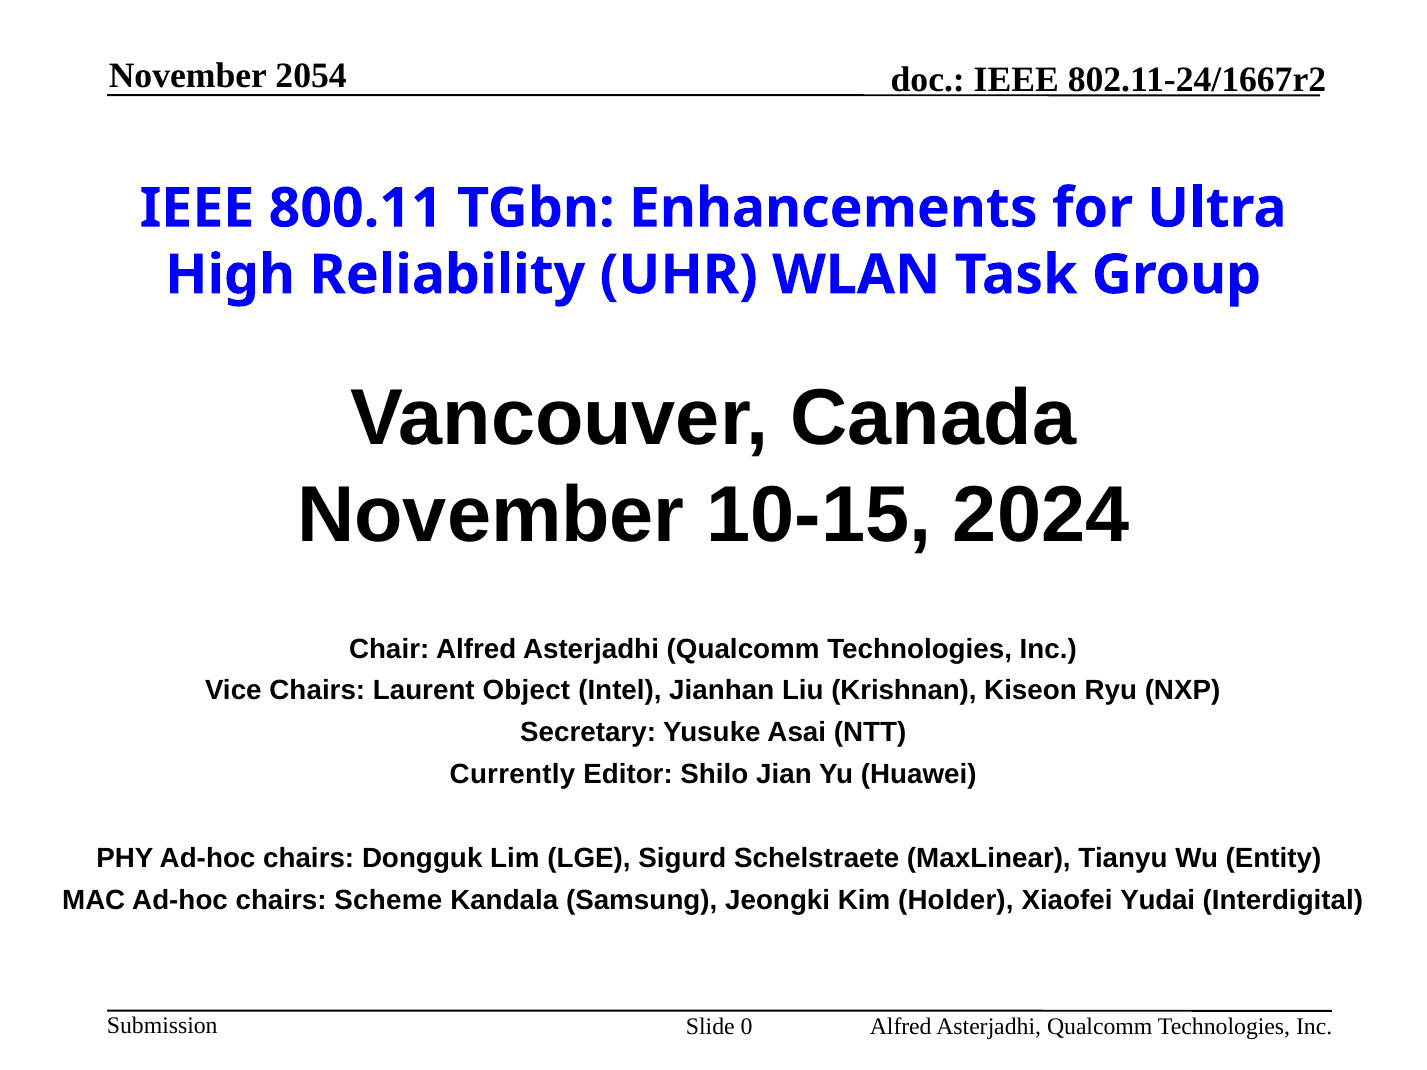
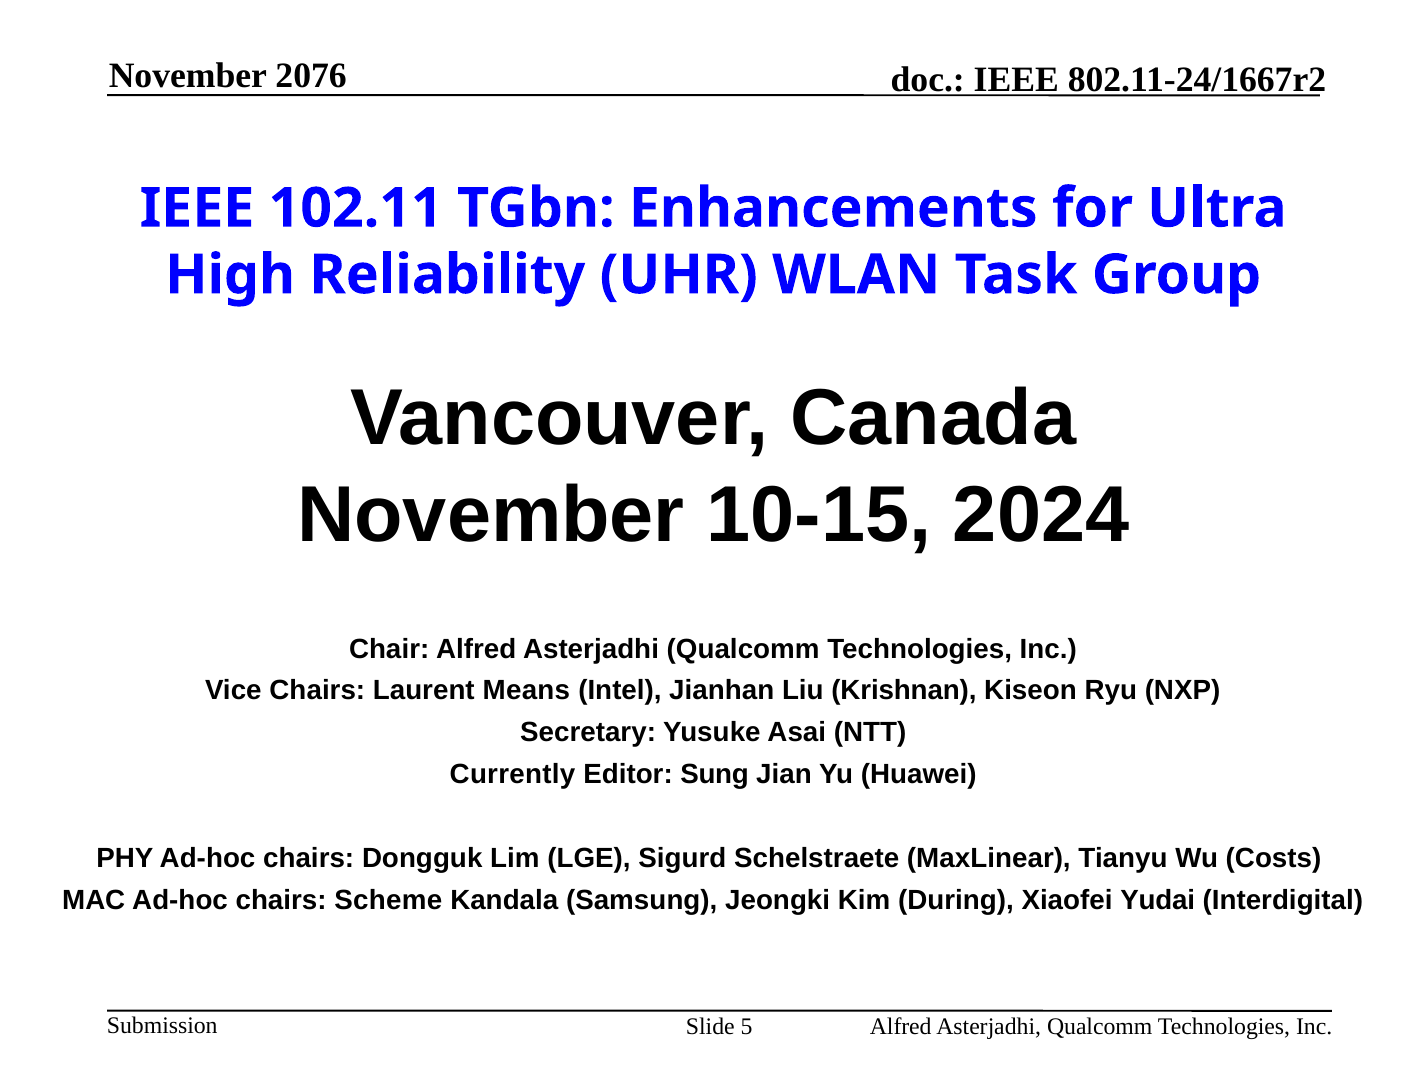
2054: 2054 -> 2076 (311, 76)
800.11: 800.11 -> 102.11 (356, 208)
Object: Object -> Means (526, 691)
Shilo: Shilo -> Sung (715, 775)
Entity: Entity -> Costs (1274, 859)
Holder: Holder -> During (956, 900)
0: 0 -> 5 (747, 1026)
